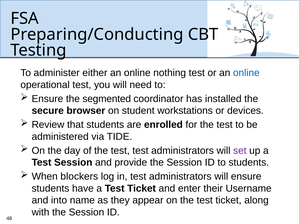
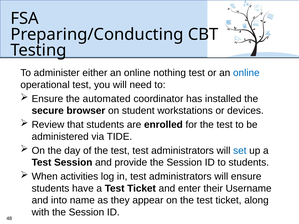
segmented: segmented -> automated (107, 99)
set colour: purple -> blue (240, 151)
blockers: blockers -> activities (79, 177)
